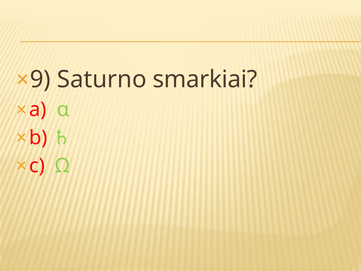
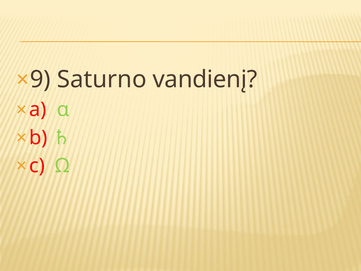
smarkiai: smarkiai -> vandienį (205, 79)
